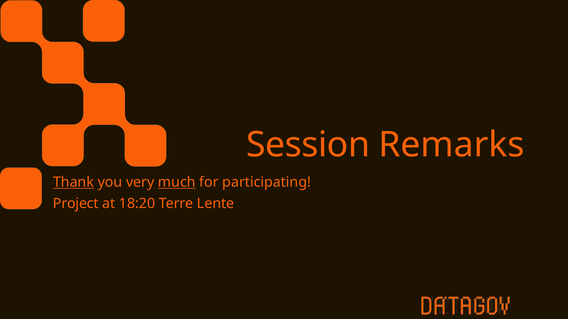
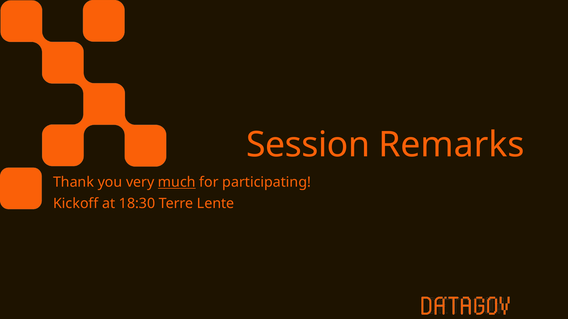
Thank underline: present -> none (74, 182)
Project: Project -> Kickoff (76, 204)
18:20: 18:20 -> 18:30 (137, 204)
